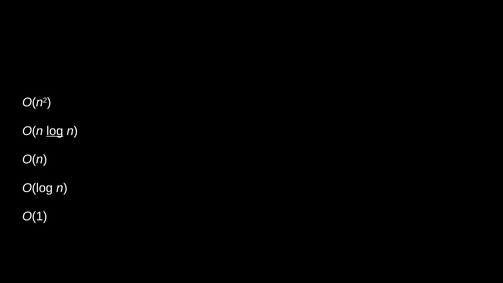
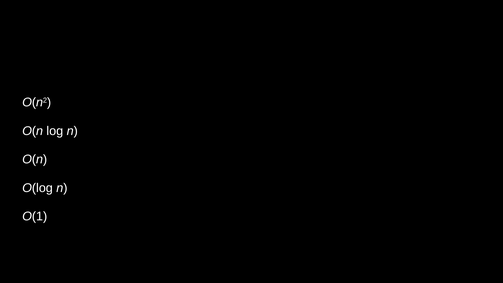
log underline: present -> none (55, 131)
